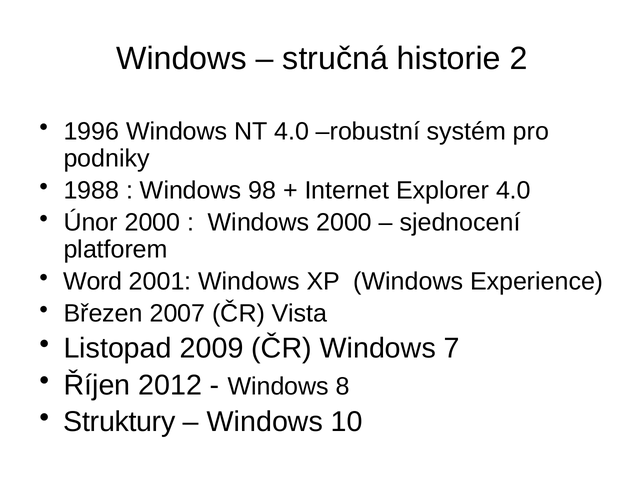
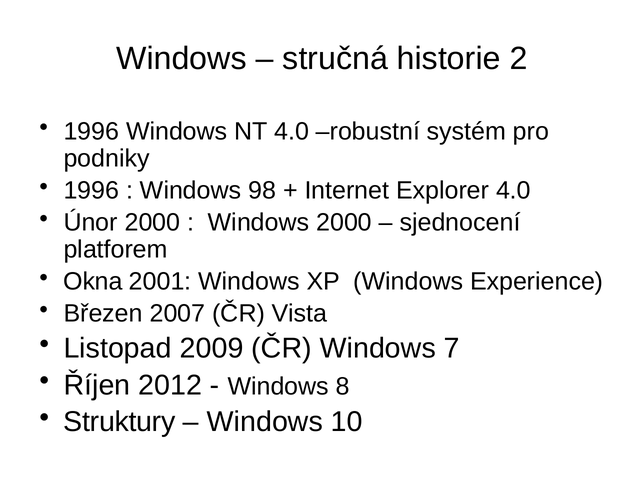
1988: 1988 -> 1996 (91, 190)
Word: Word -> Okna (93, 282)
